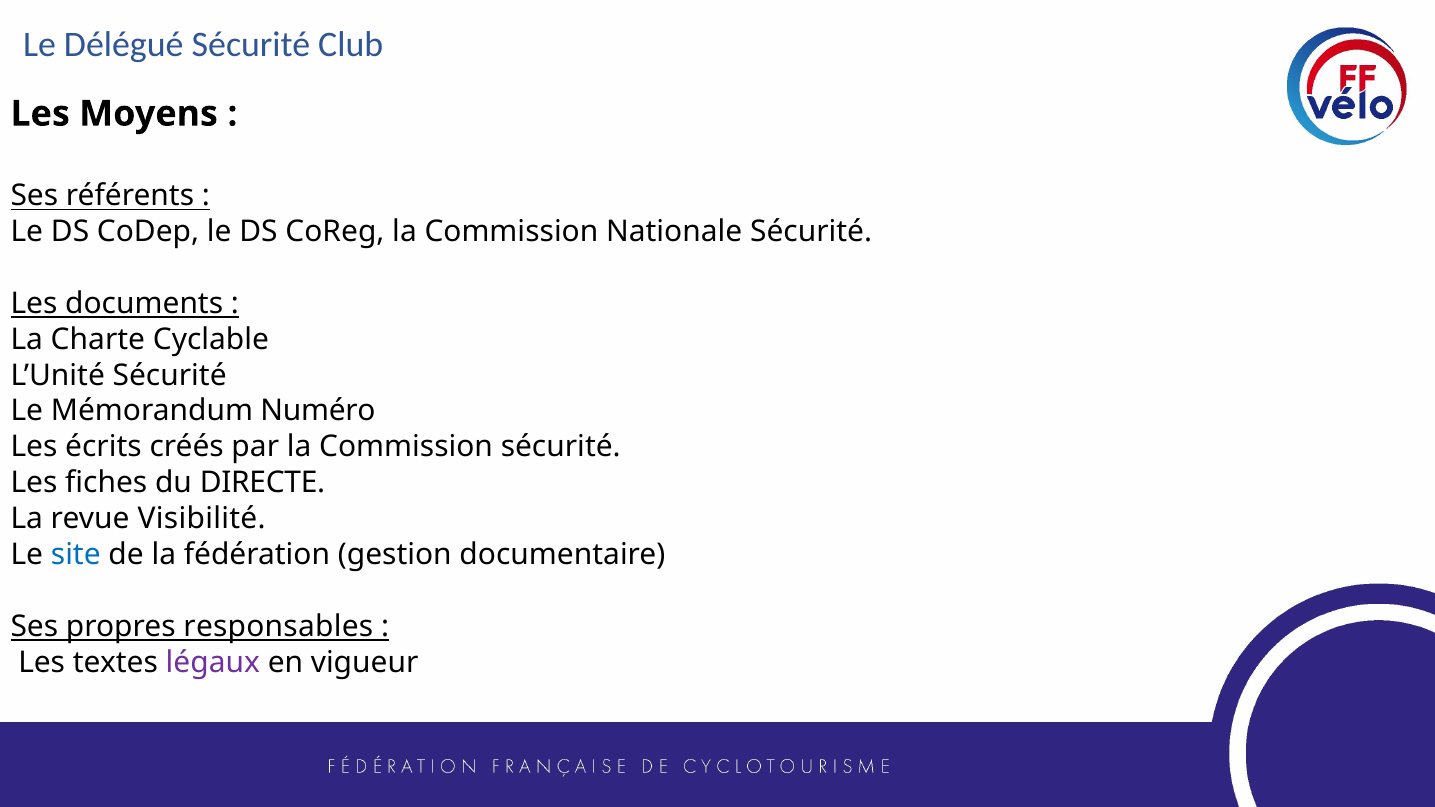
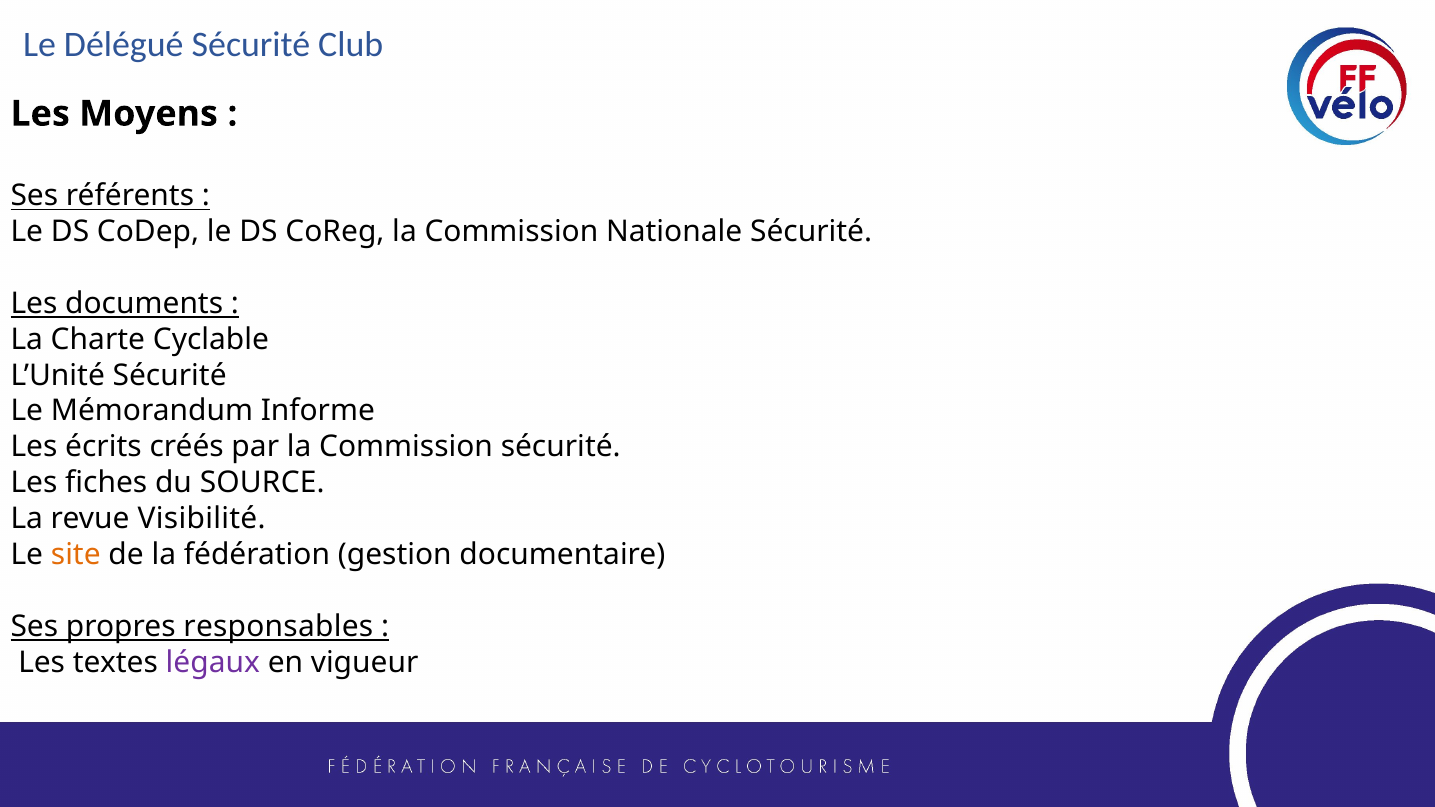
Numéro: Numéro -> Informe (318, 411)
DIRECTE: DIRECTE -> SOURCE (262, 483)
site colour: blue -> orange (76, 555)
